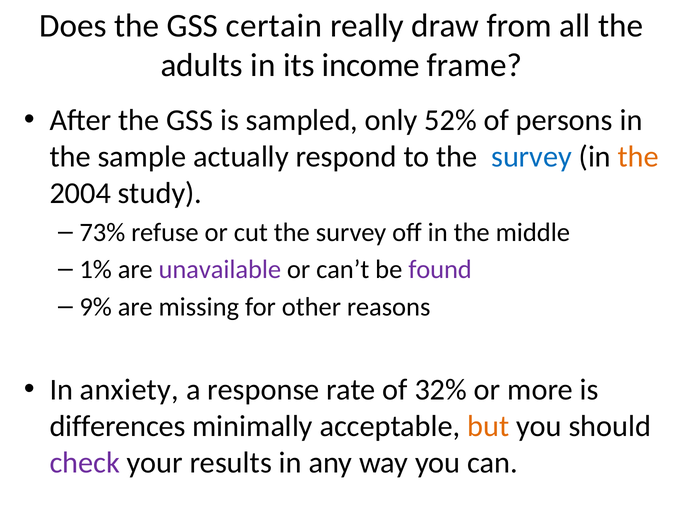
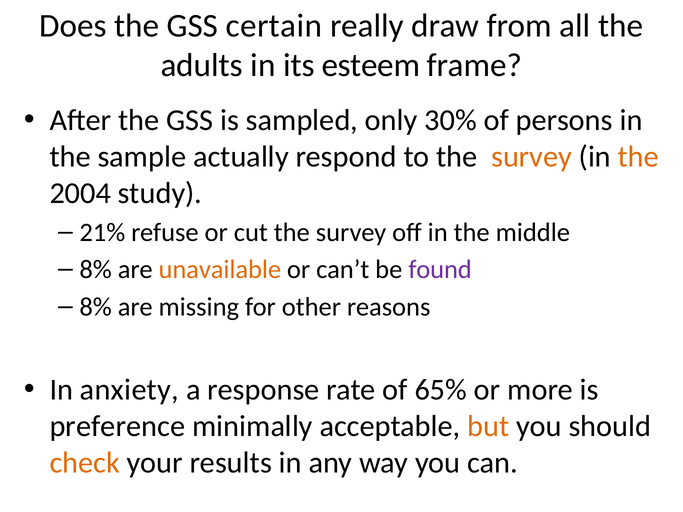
income: income -> esteem (371, 65)
52%: 52% -> 30% (451, 121)
survey colour: blue -> orange (532, 157)
73%: 73% -> 21% (102, 233)
1%: 1% -> 8% (96, 270)
unavailable colour: purple -> orange (220, 270)
9%: 9% -> 8% (96, 307)
32%: 32% -> 65% (441, 390)
differences: differences -> preference (117, 426)
check colour: purple -> orange (85, 463)
